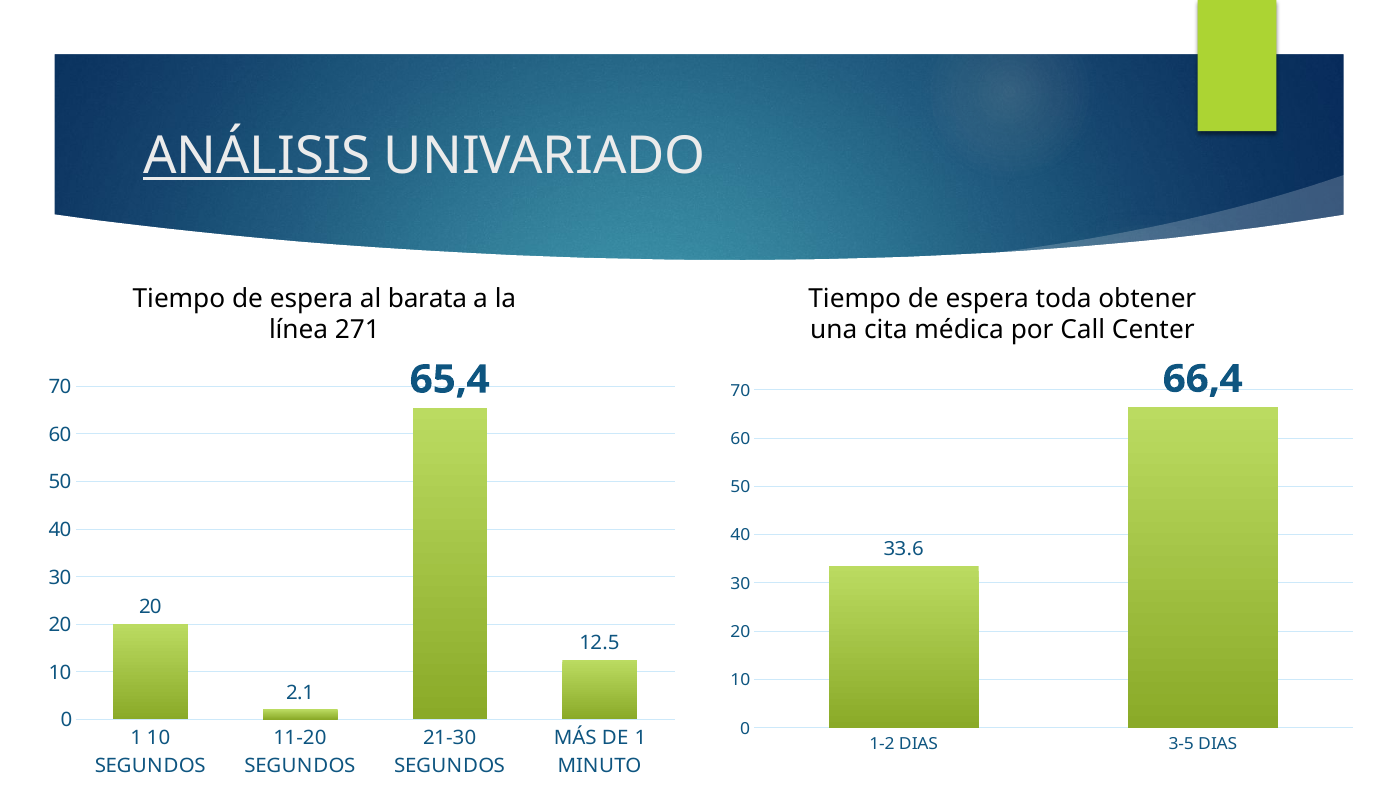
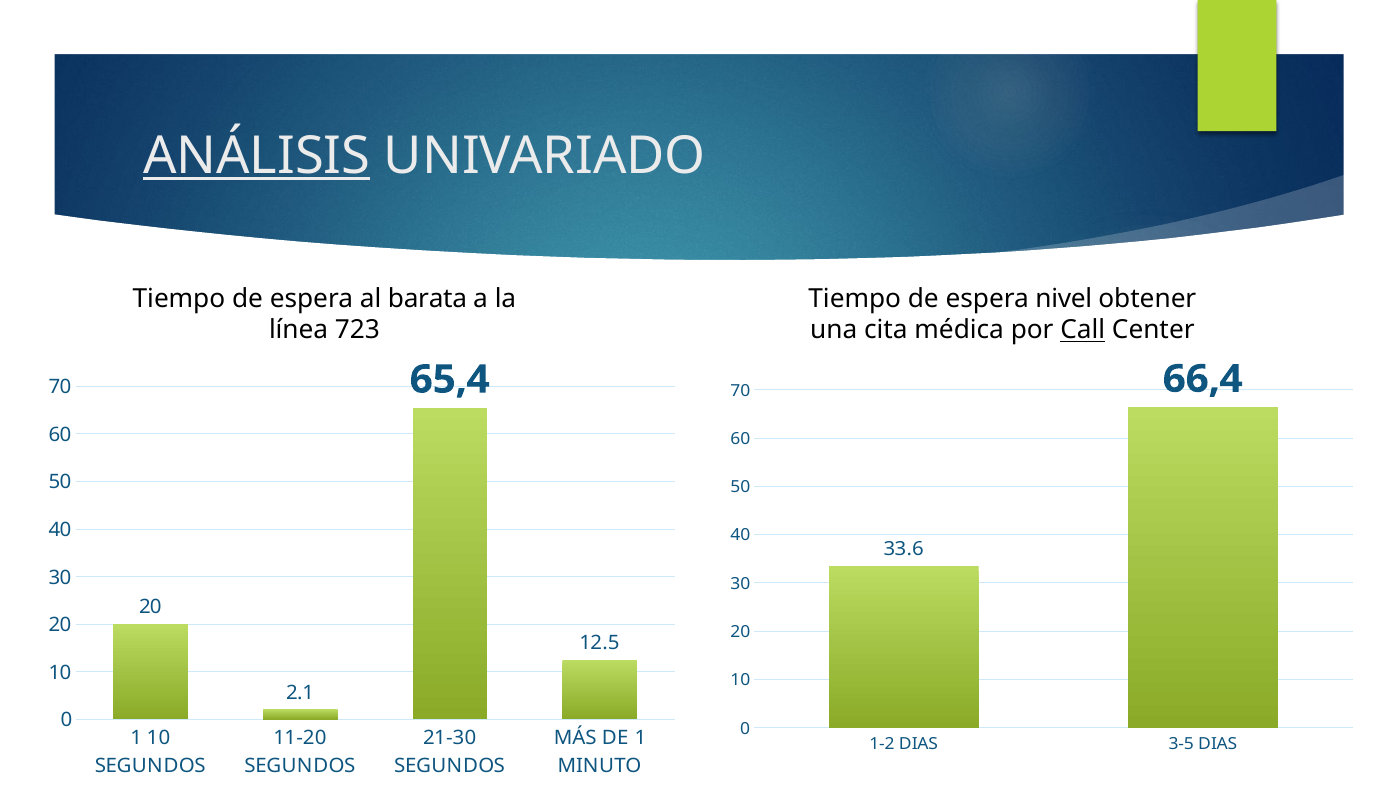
toda: toda -> nivel (1064, 299)
271: 271 -> 723 (357, 330)
Call underline: none -> present (1083, 330)
